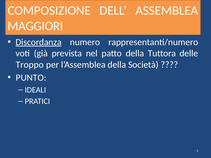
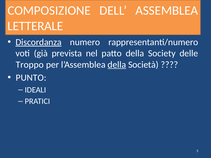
MAGGIORI: MAGGIORI -> LETTERALE (35, 26)
Tuttora: Tuttora -> Society (162, 53)
della underline: none -> present (117, 65)
